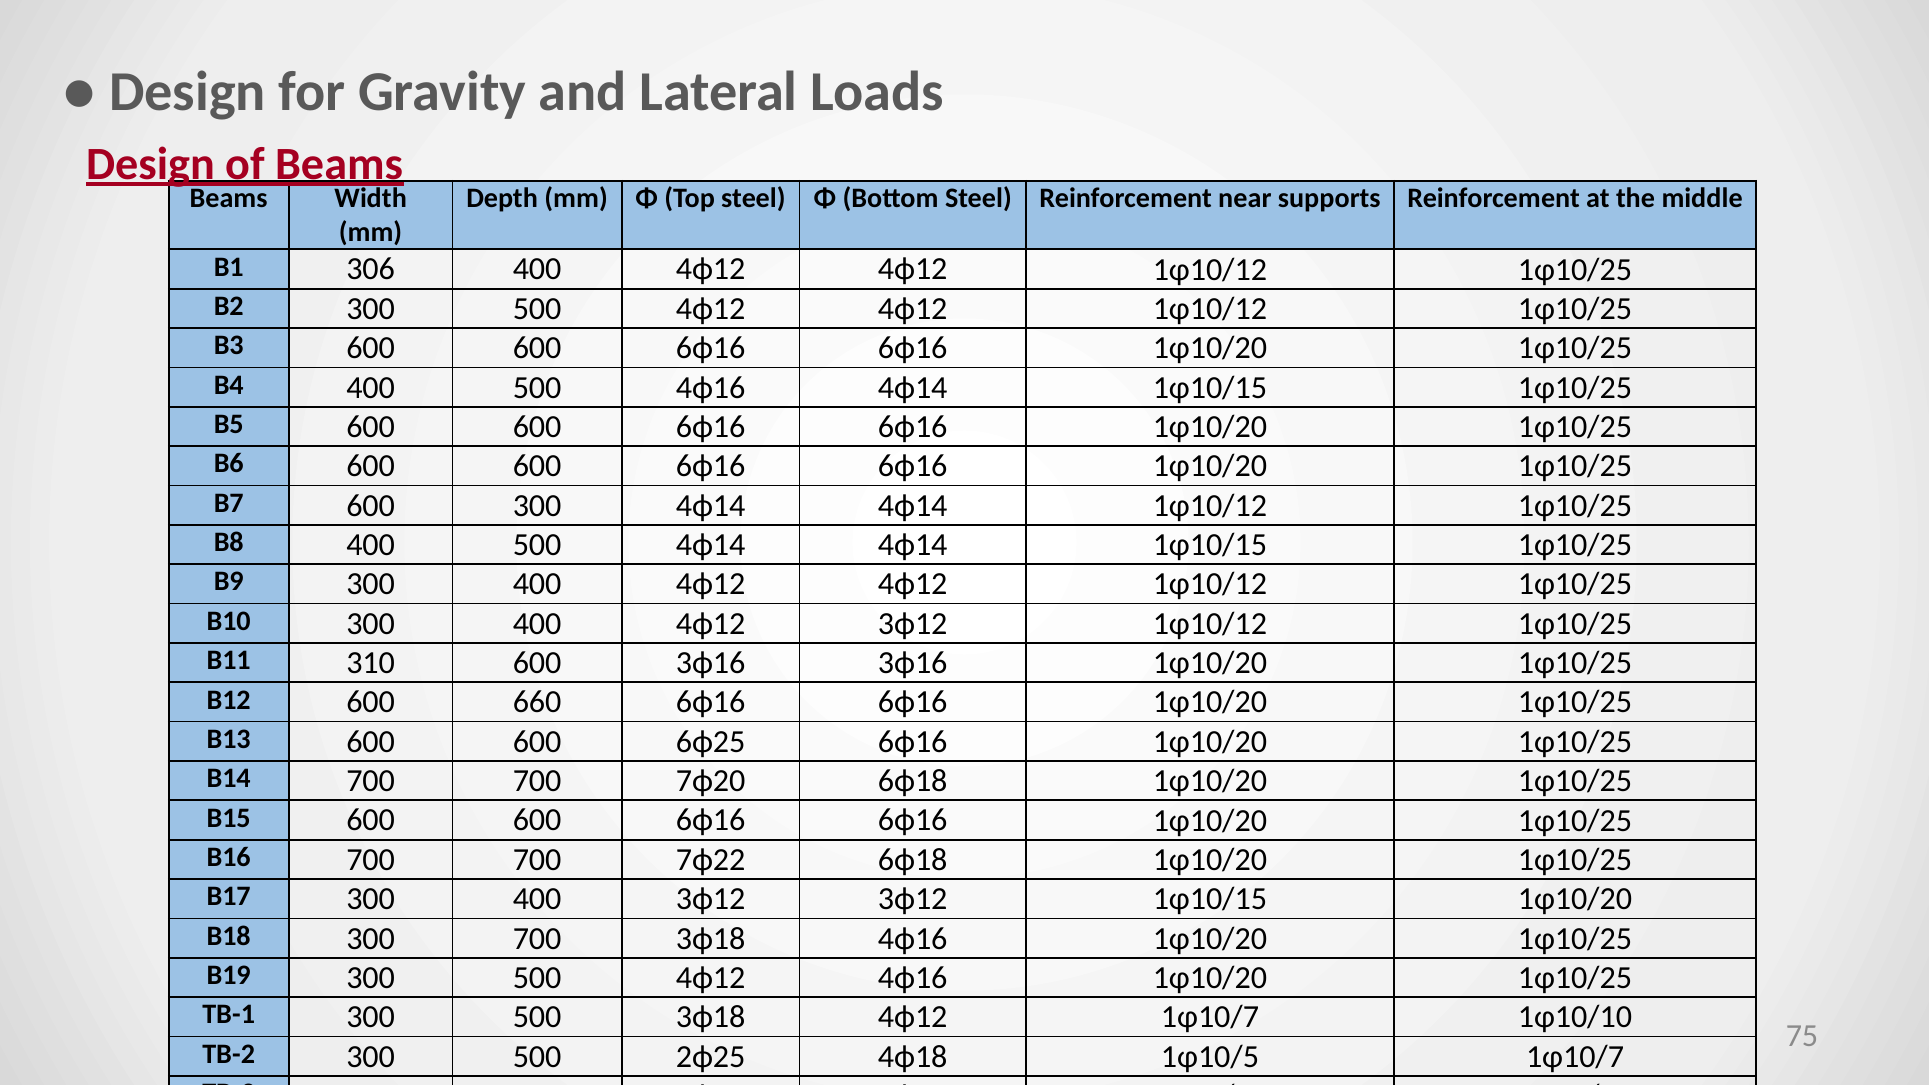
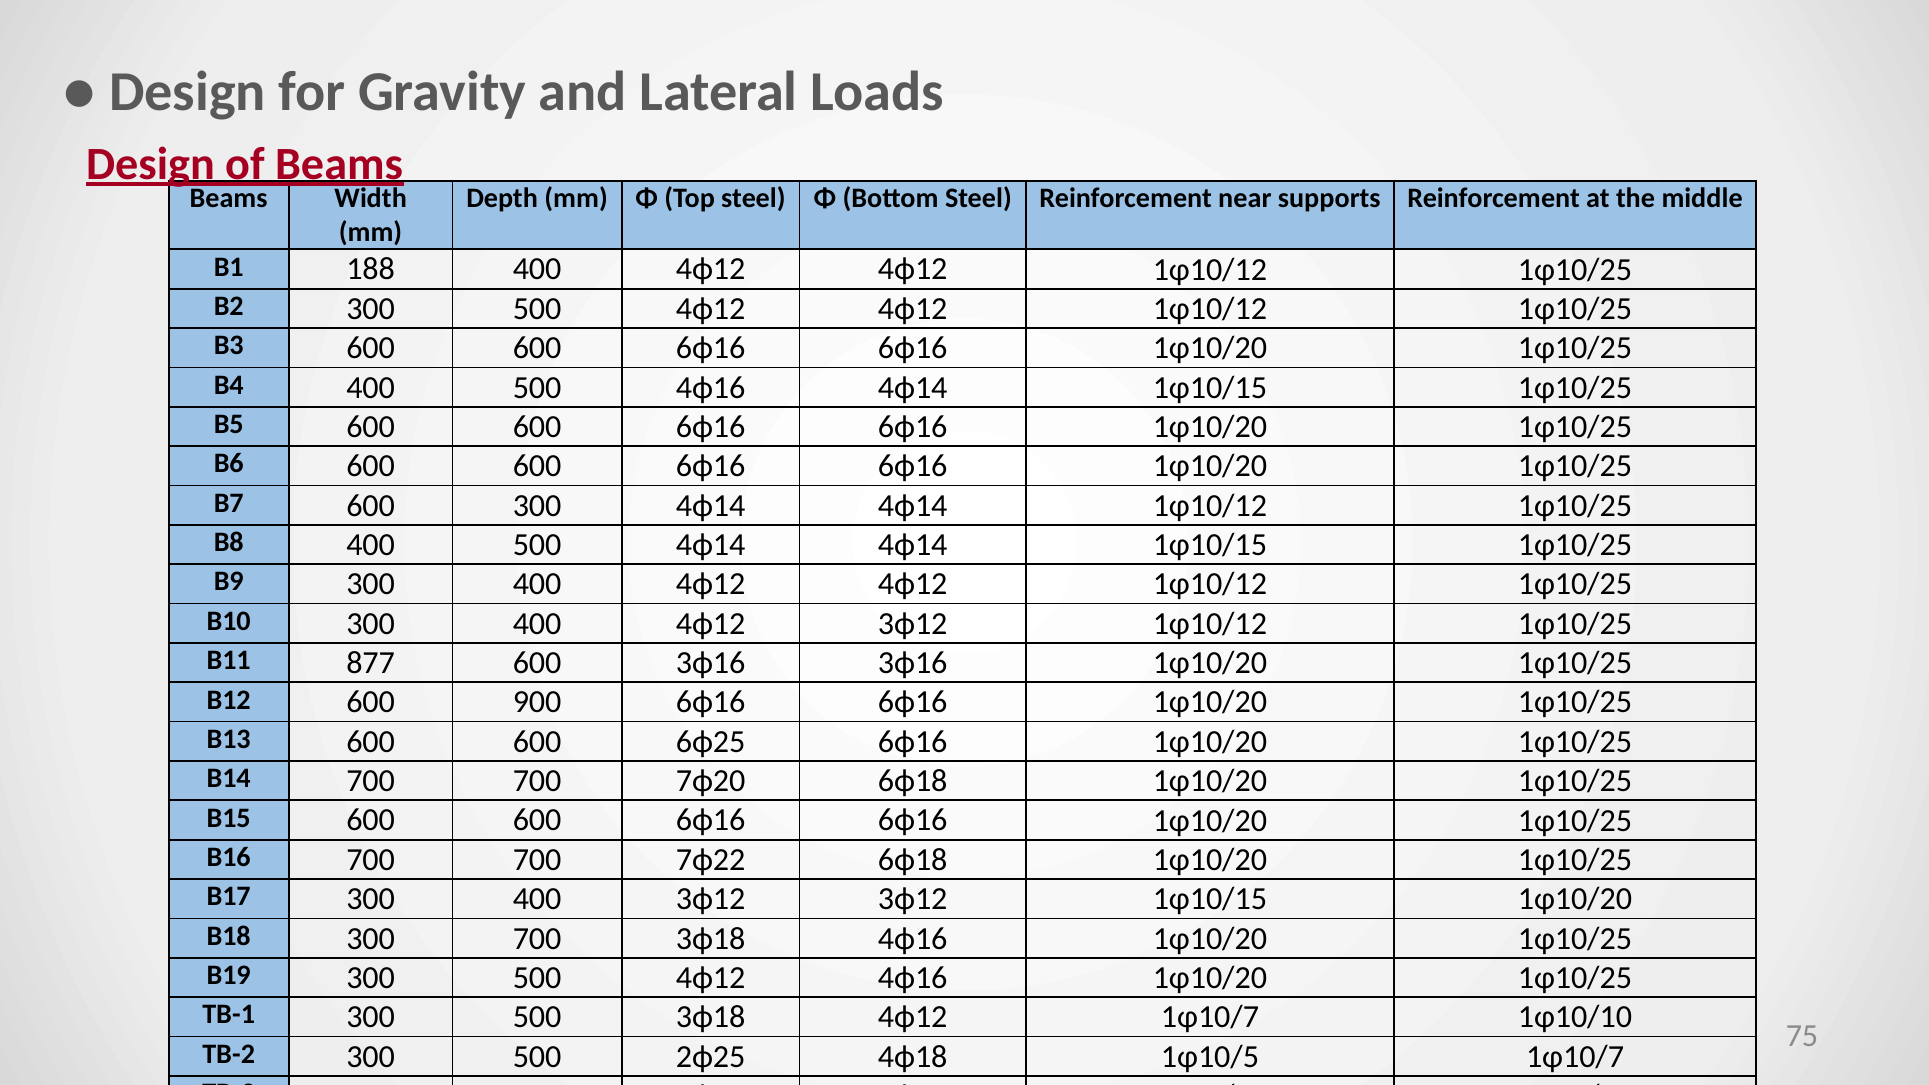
306: 306 -> 188 (371, 269)
310: 310 -> 877 (371, 663)
660: 660 -> 900 (537, 702)
